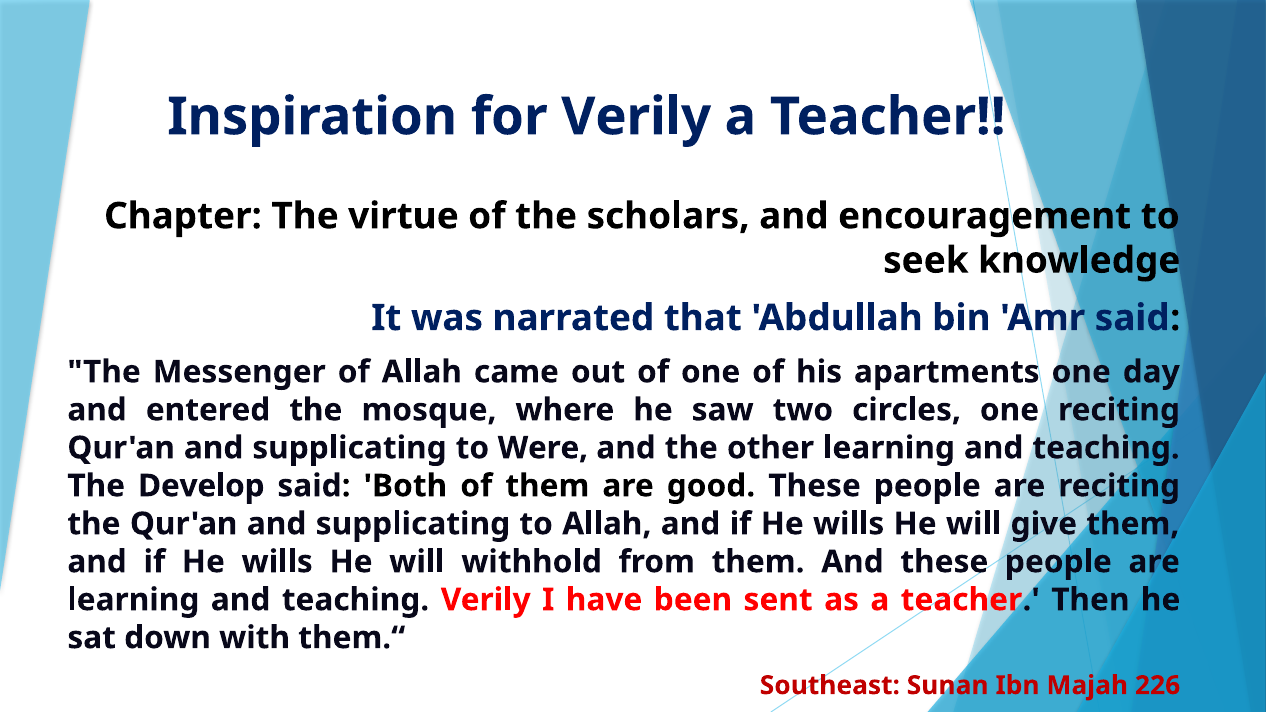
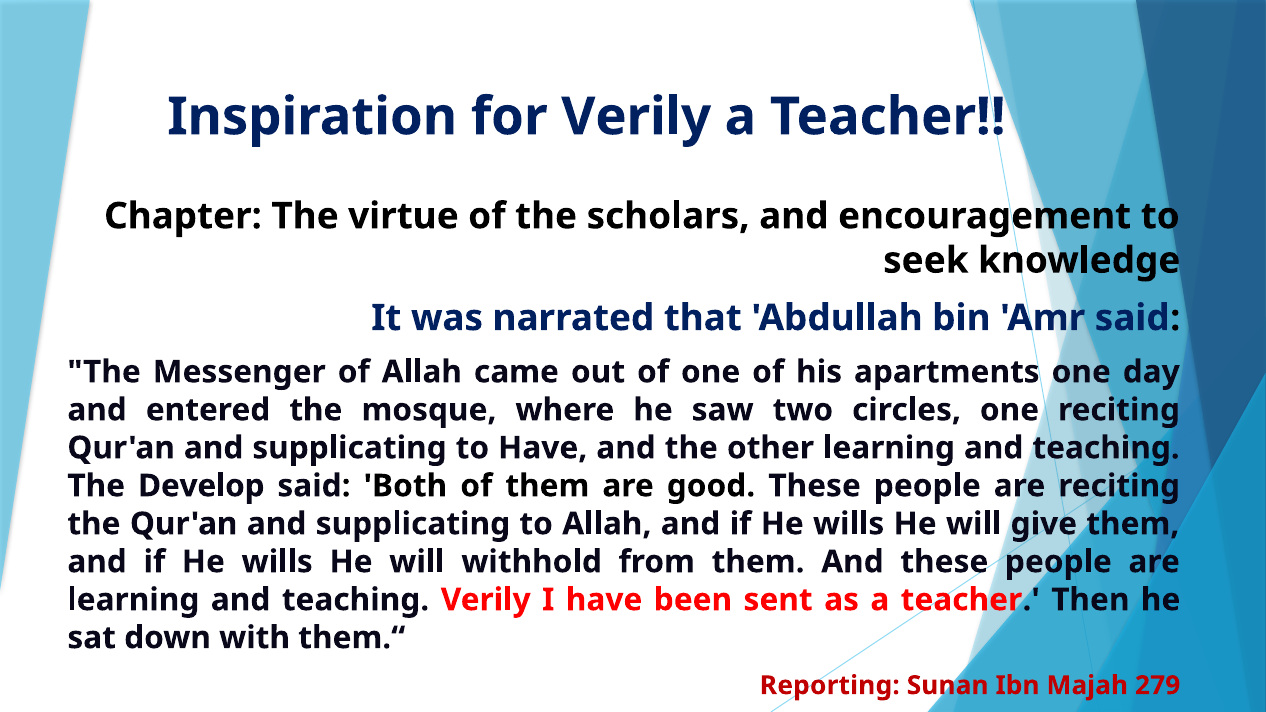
to Were: Were -> Have (543, 448)
Southeast: Southeast -> Reporting (830, 686)
226: 226 -> 279 (1158, 686)
